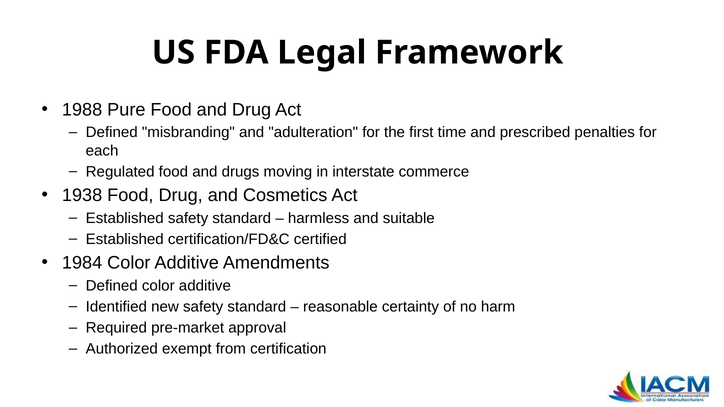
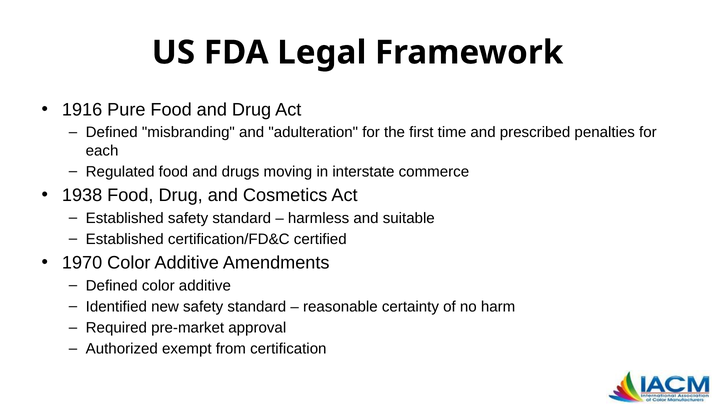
1988: 1988 -> 1916 (82, 110)
1984: 1984 -> 1970 (82, 263)
